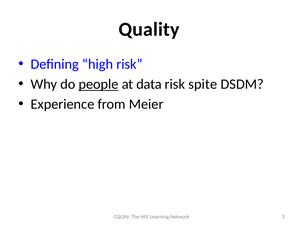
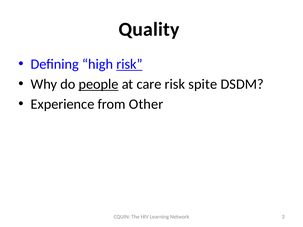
risk underline: none -> present (129, 64)
data: data -> care (149, 84)
Meier: Meier -> Other (146, 104)
